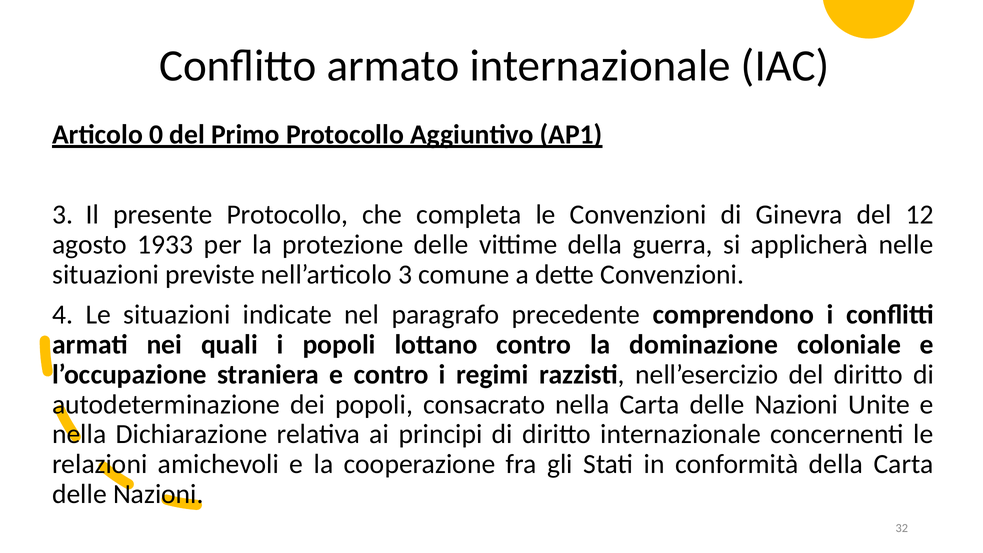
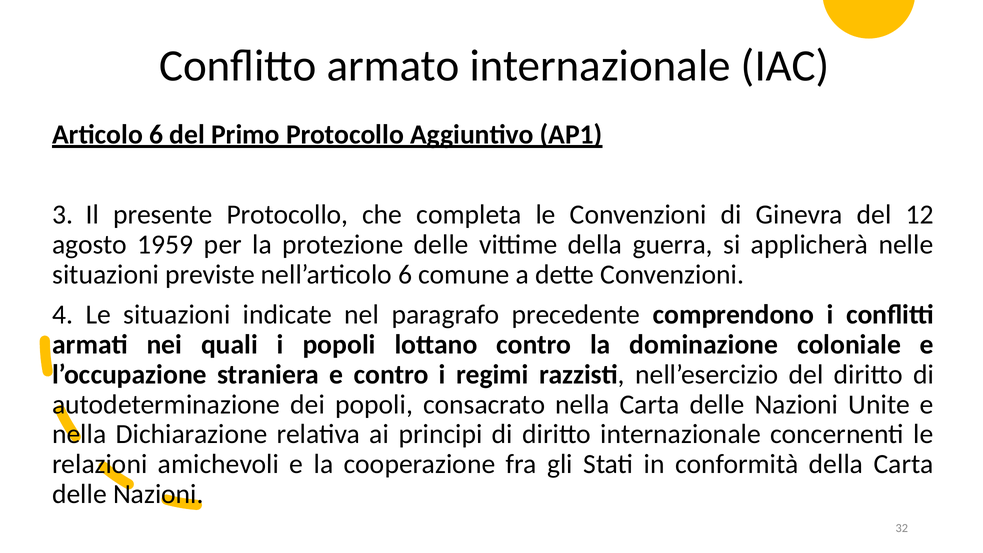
Articolo 0: 0 -> 6 (156, 135)
1933: 1933 -> 1959 (165, 245)
nell’articolo 3: 3 -> 6 (405, 275)
